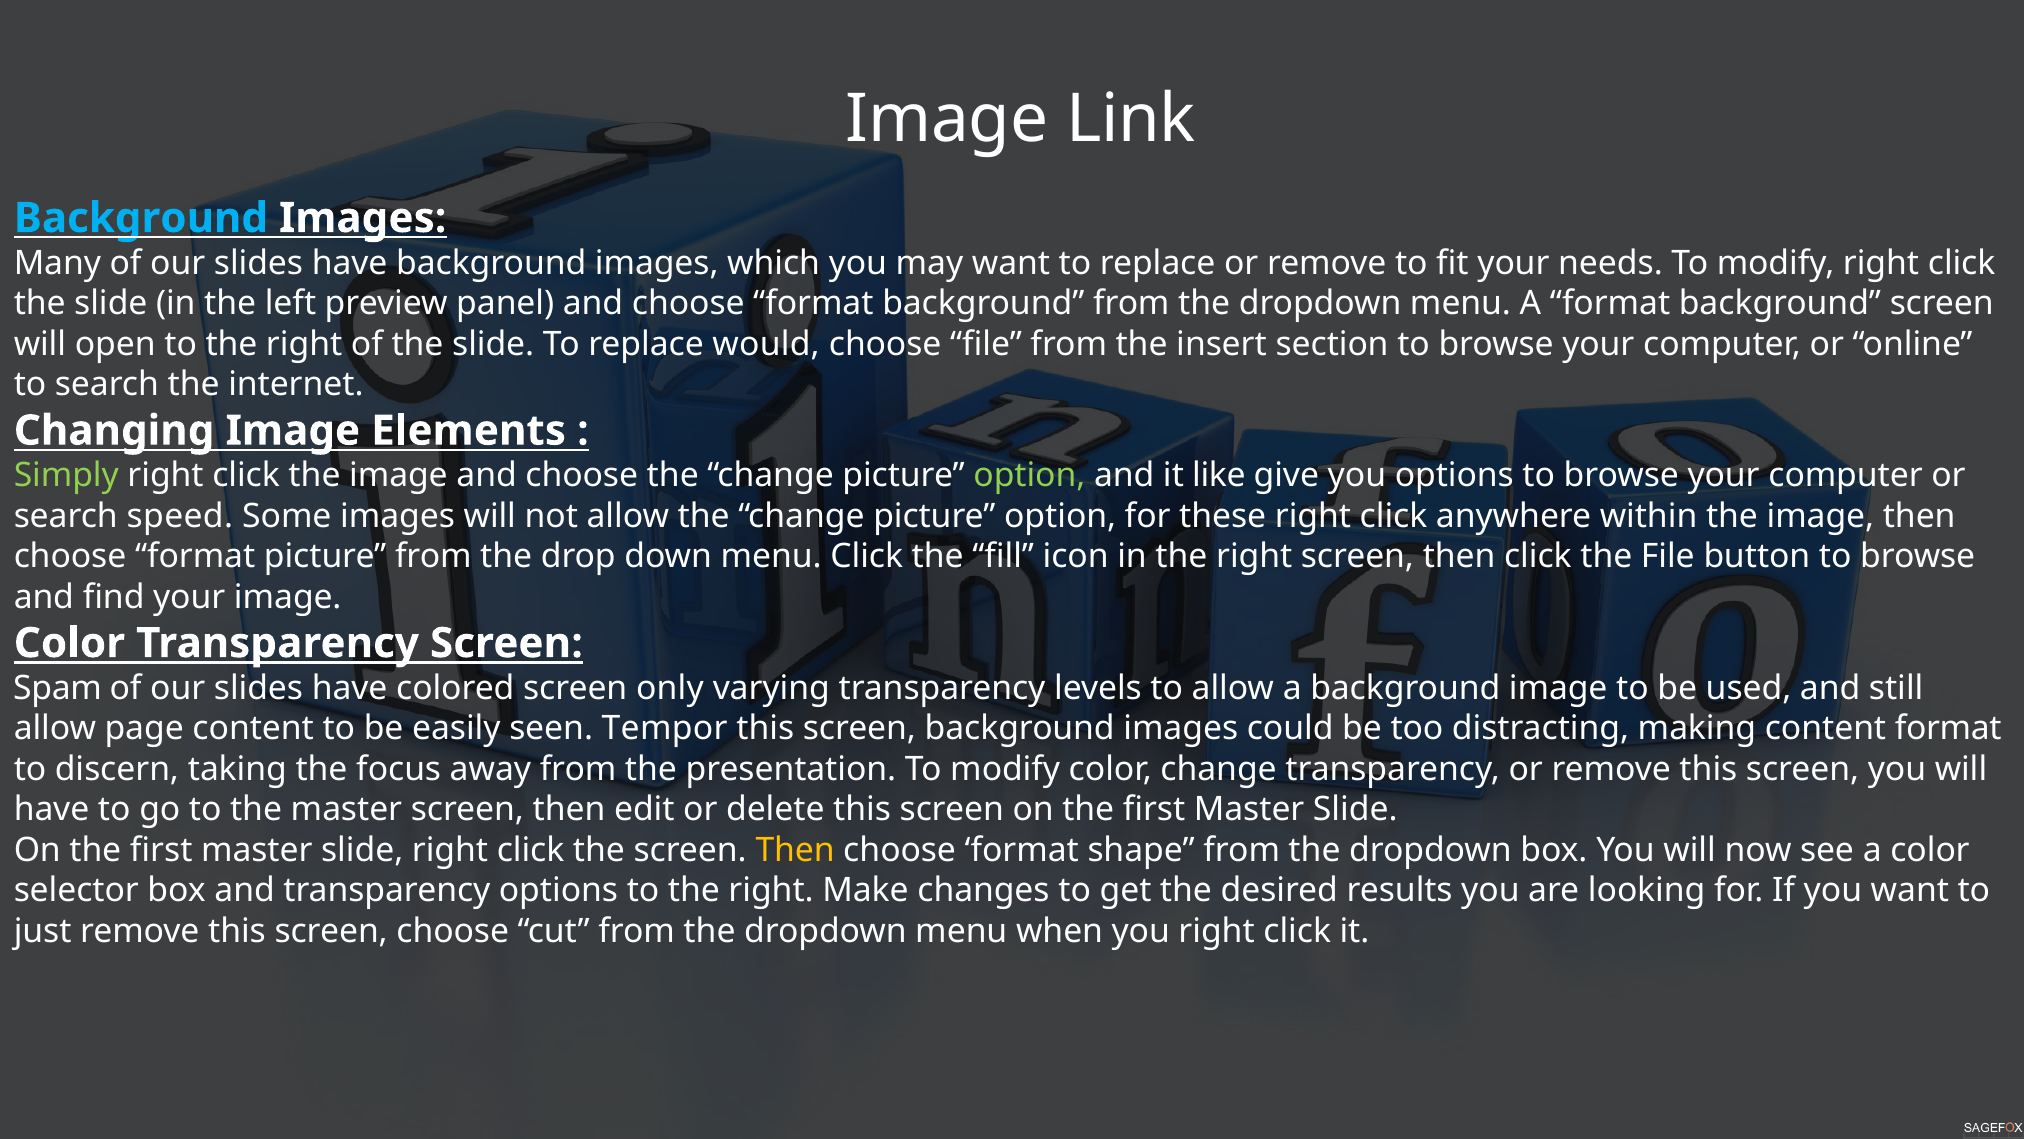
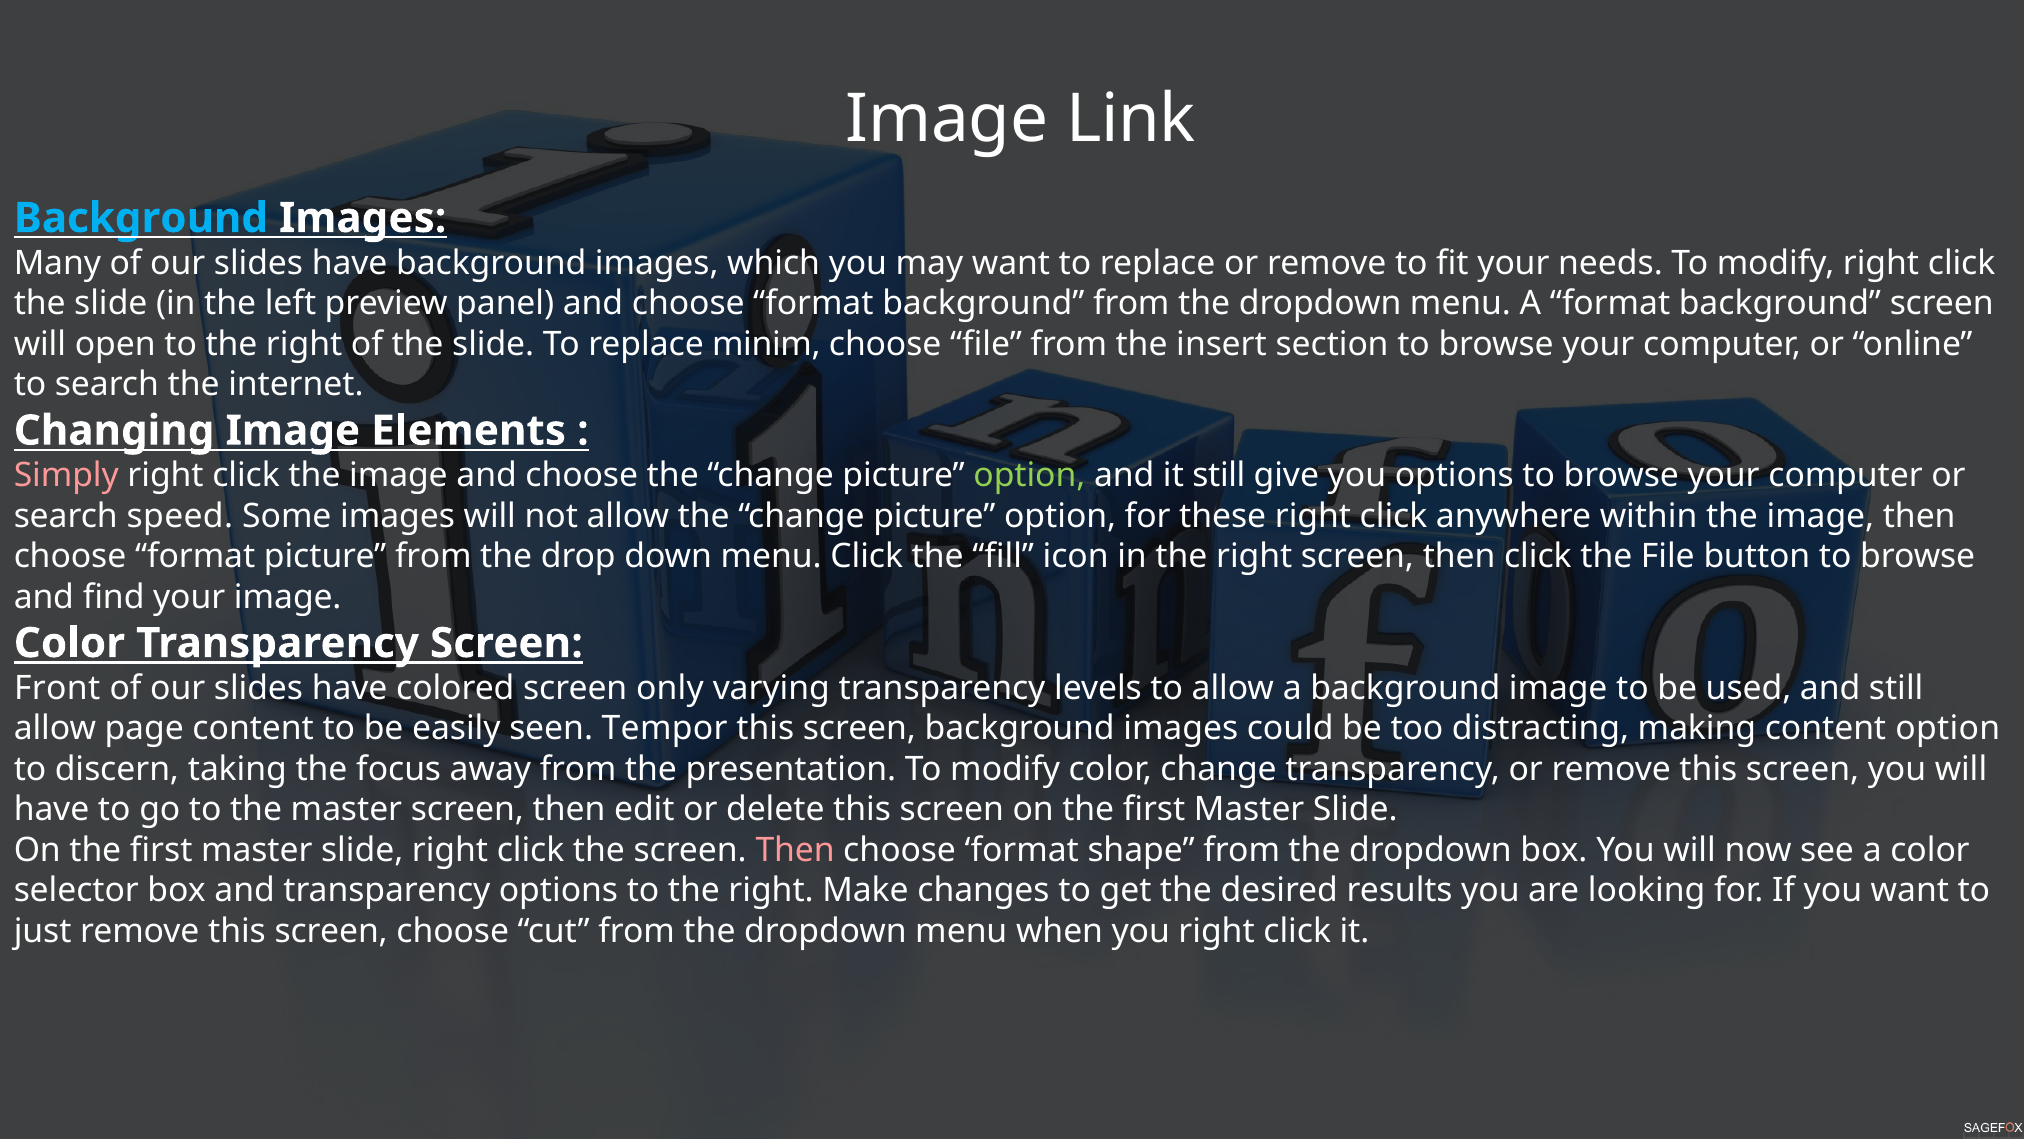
would: would -> minim (766, 344)
Simply colour: light green -> pink (66, 475)
it like: like -> still (1219, 475)
Spam: Spam -> Front (57, 688)
content format: format -> option (1948, 728)
Then colour: yellow -> pink (795, 850)
